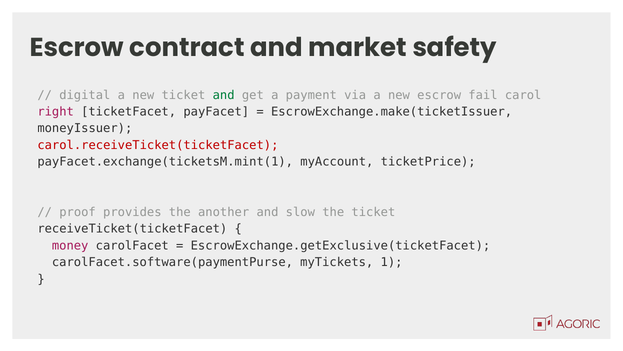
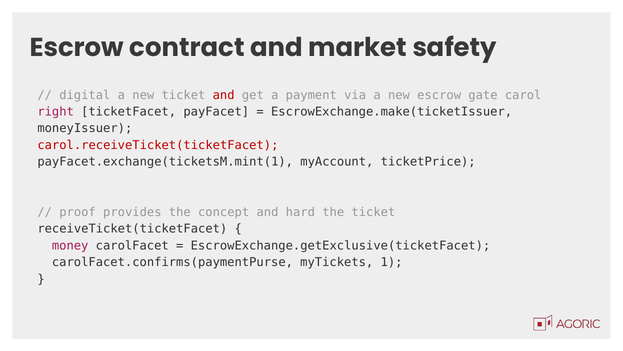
and colour: green -> red (224, 95)
fail: fail -> gate (483, 95)
another: another -> concept (224, 212)
slow: slow -> hard (300, 212)
carolFacet.software(paymentPurse: carolFacet.software(paymentPurse -> carolFacet.confirms(paymentPurse (172, 262)
